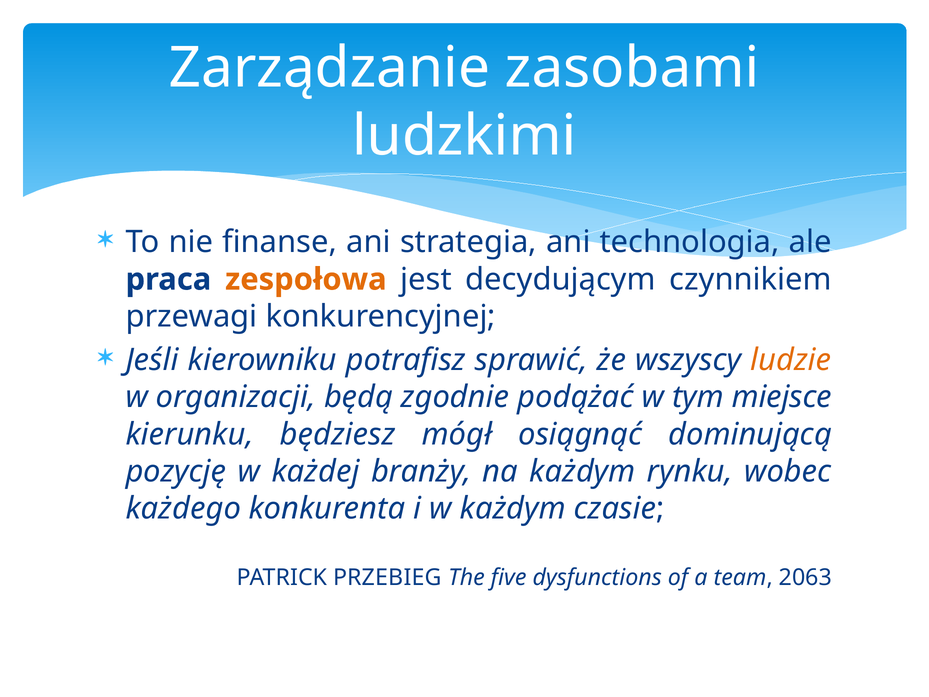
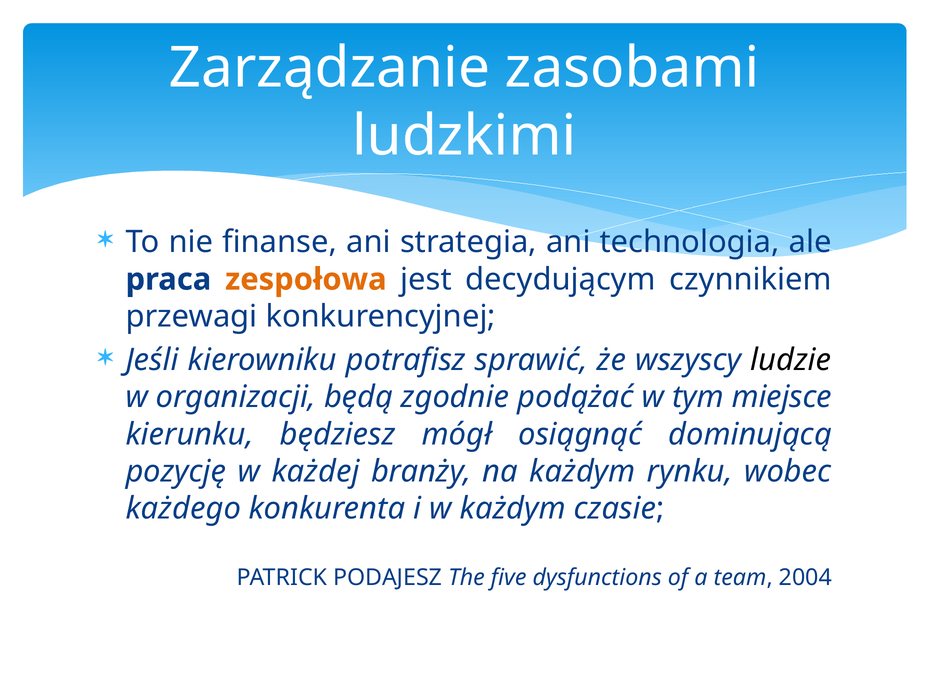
ludzie colour: orange -> black (791, 360)
PRZEBIEG: PRZEBIEG -> PODAJESZ (388, 578)
2063: 2063 -> 2004 (805, 578)
